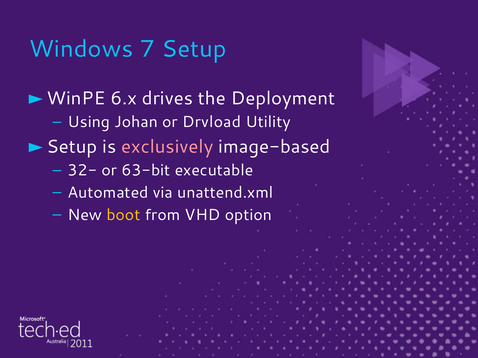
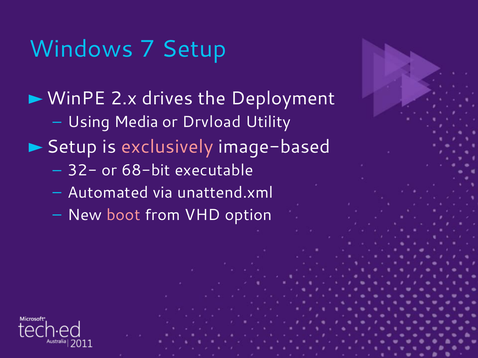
6.x: 6.x -> 2.x (124, 98)
Johan: Johan -> Media (136, 122)
63-bit: 63-bit -> 68-bit (146, 171)
boot colour: yellow -> pink (123, 215)
